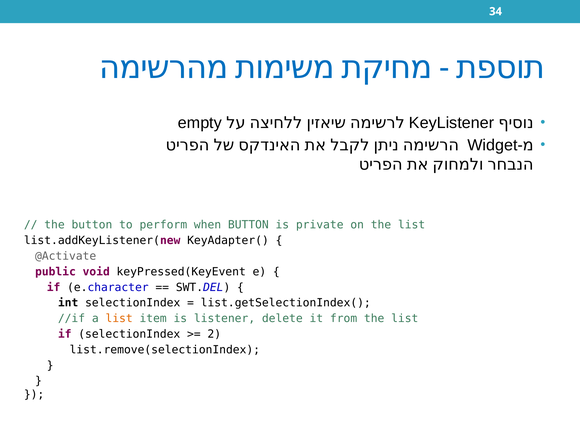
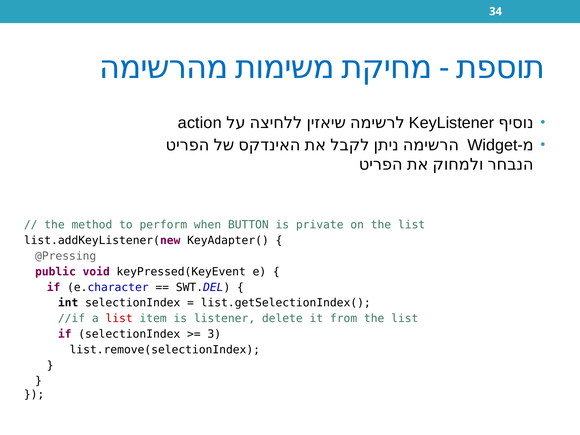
empty: empty -> action (200, 123)
the button: button -> method (92, 225)
@Activate: @Activate -> @Pressing (66, 256)
list colour: orange -> red (119, 319)
2: 2 -> 3 (214, 334)
